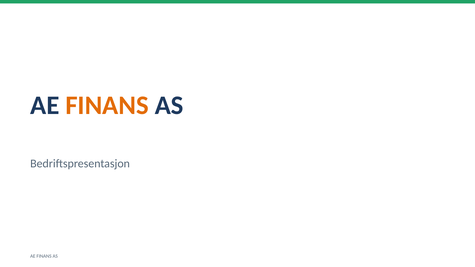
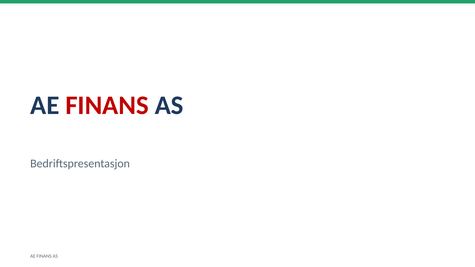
FINANS colour: orange -> red (107, 105)
